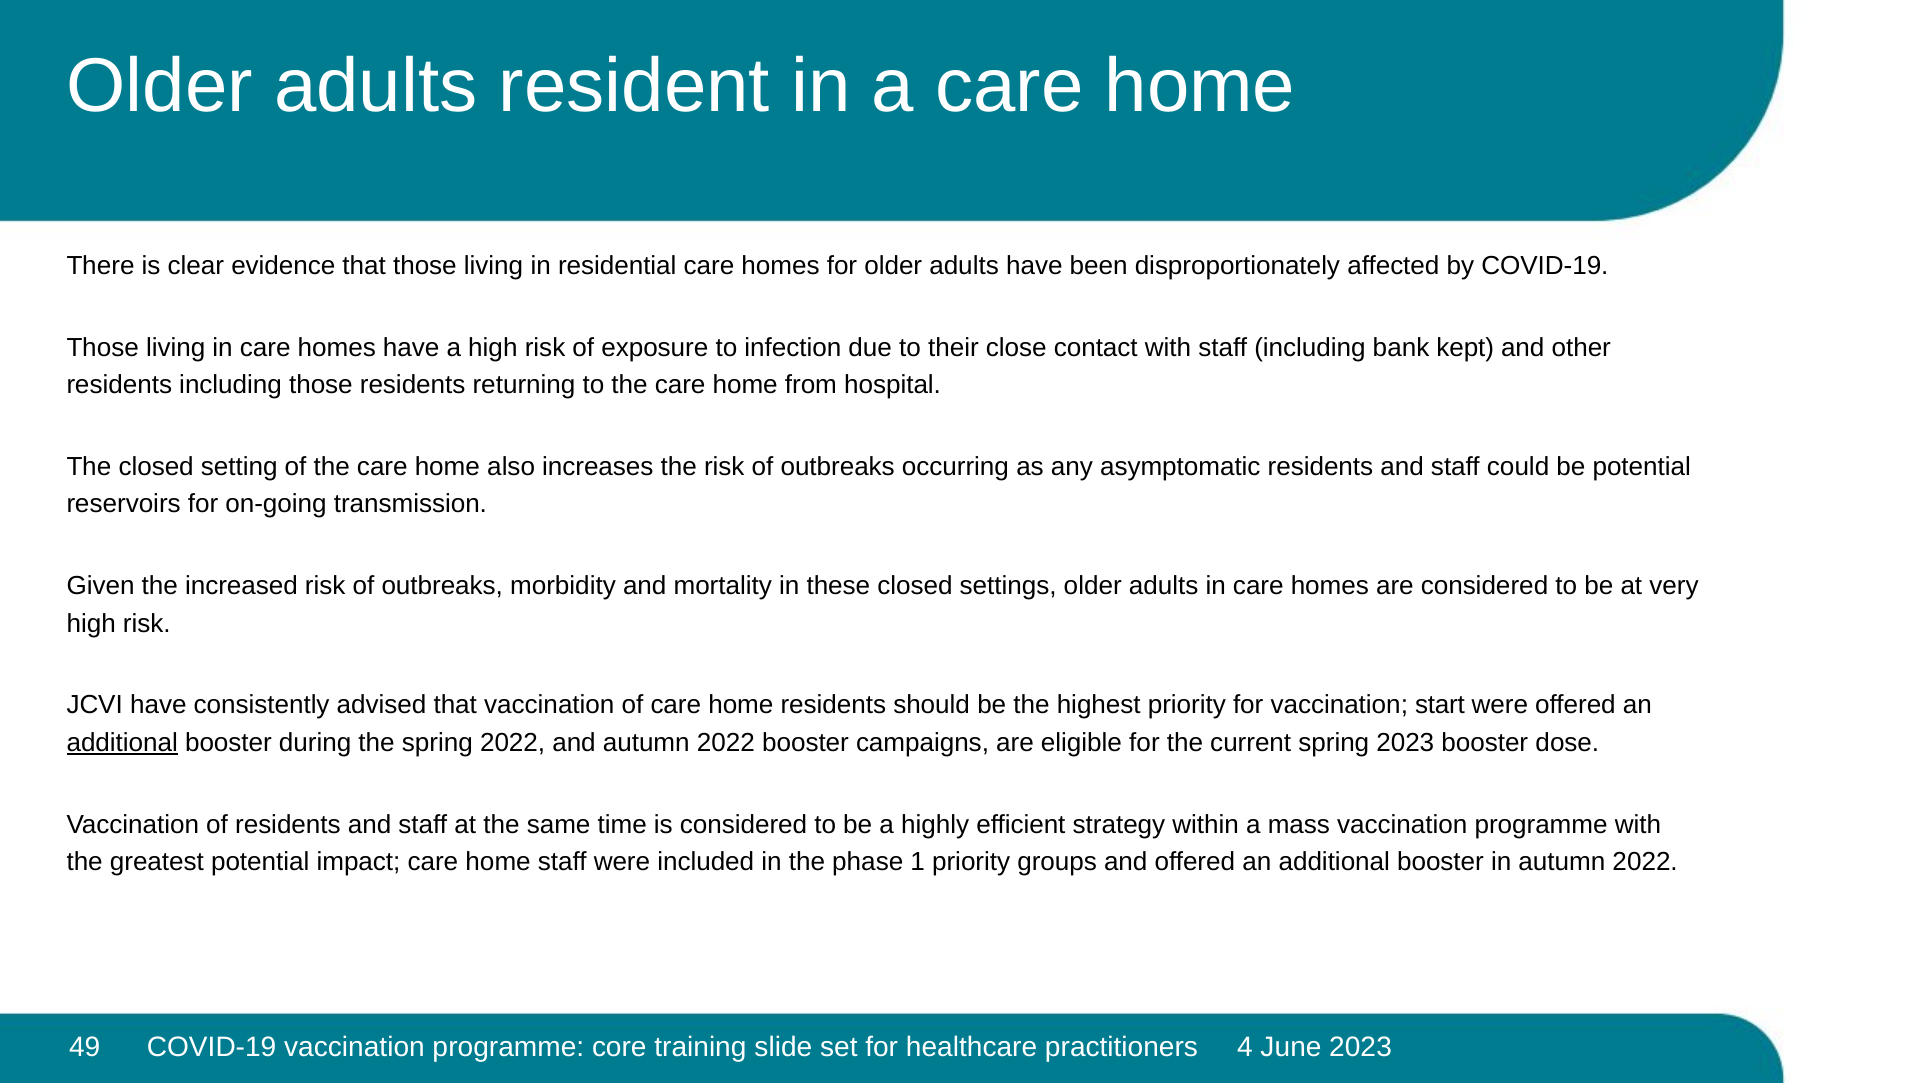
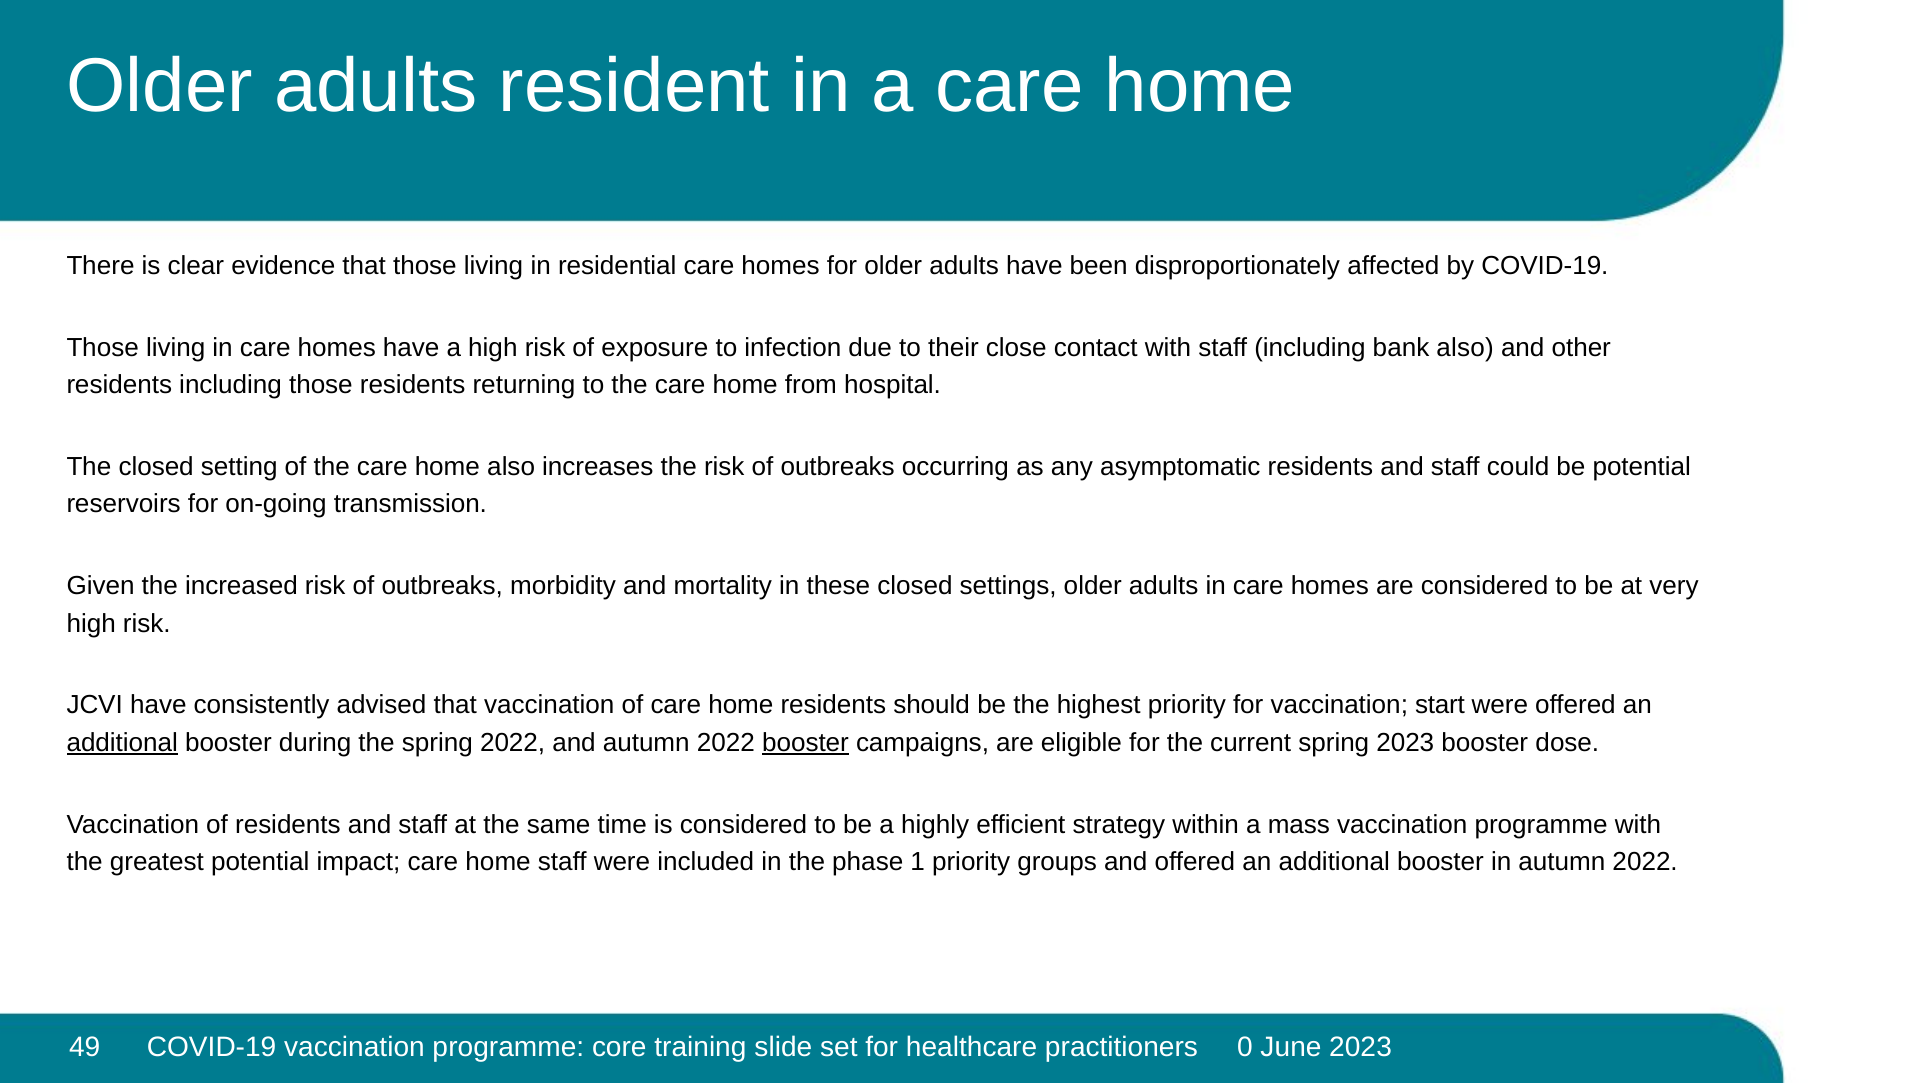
bank kept: kept -> also (1465, 347)
booster underline: none -> present (805, 743)
4: 4 -> 0 (1245, 1047)
